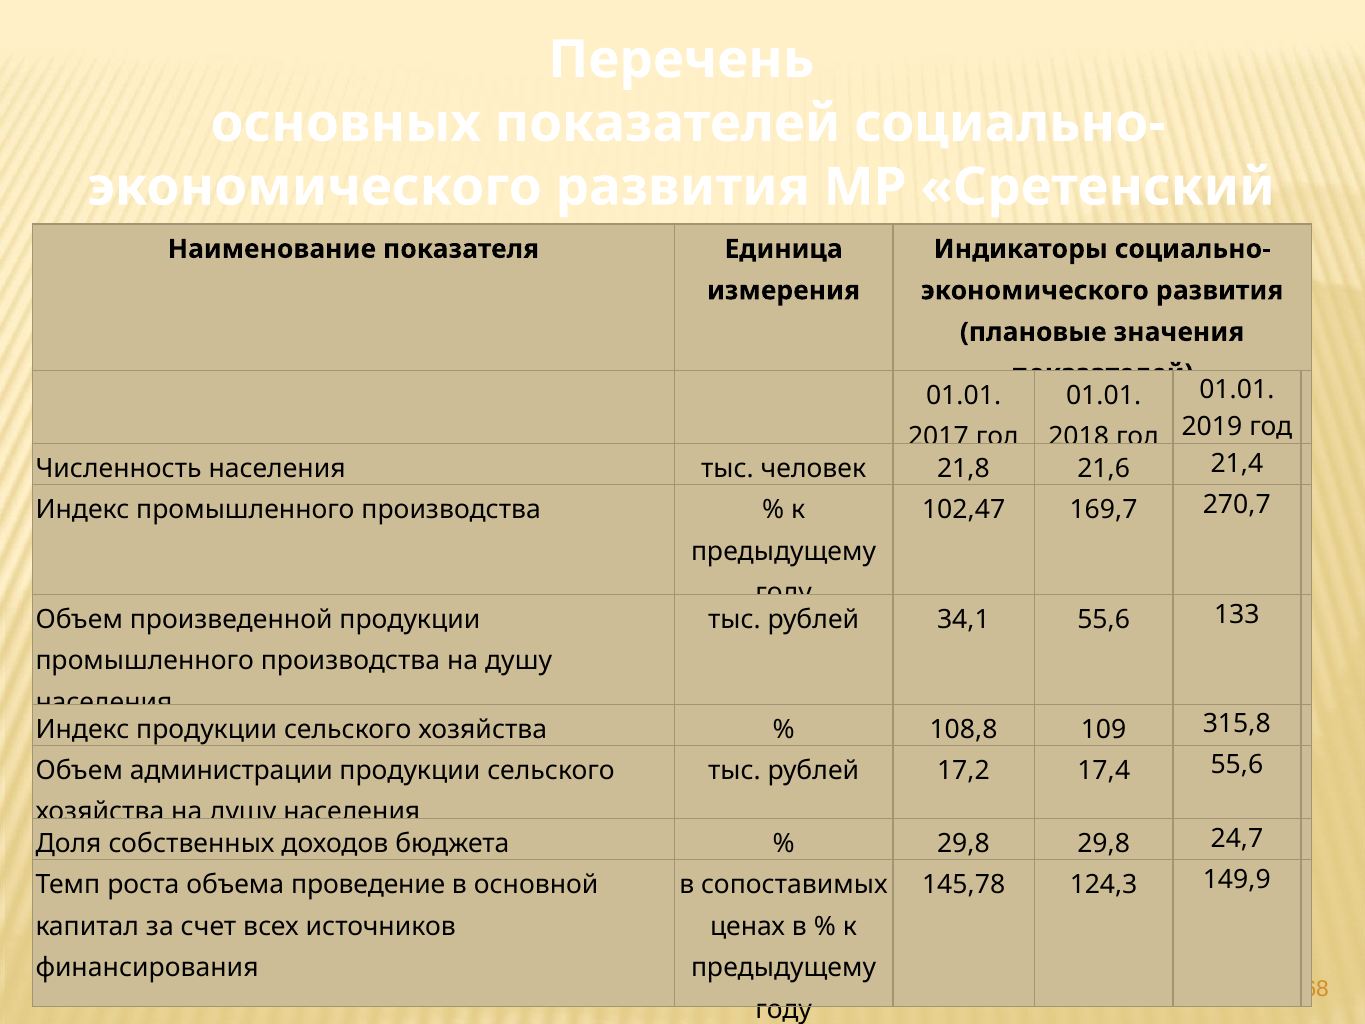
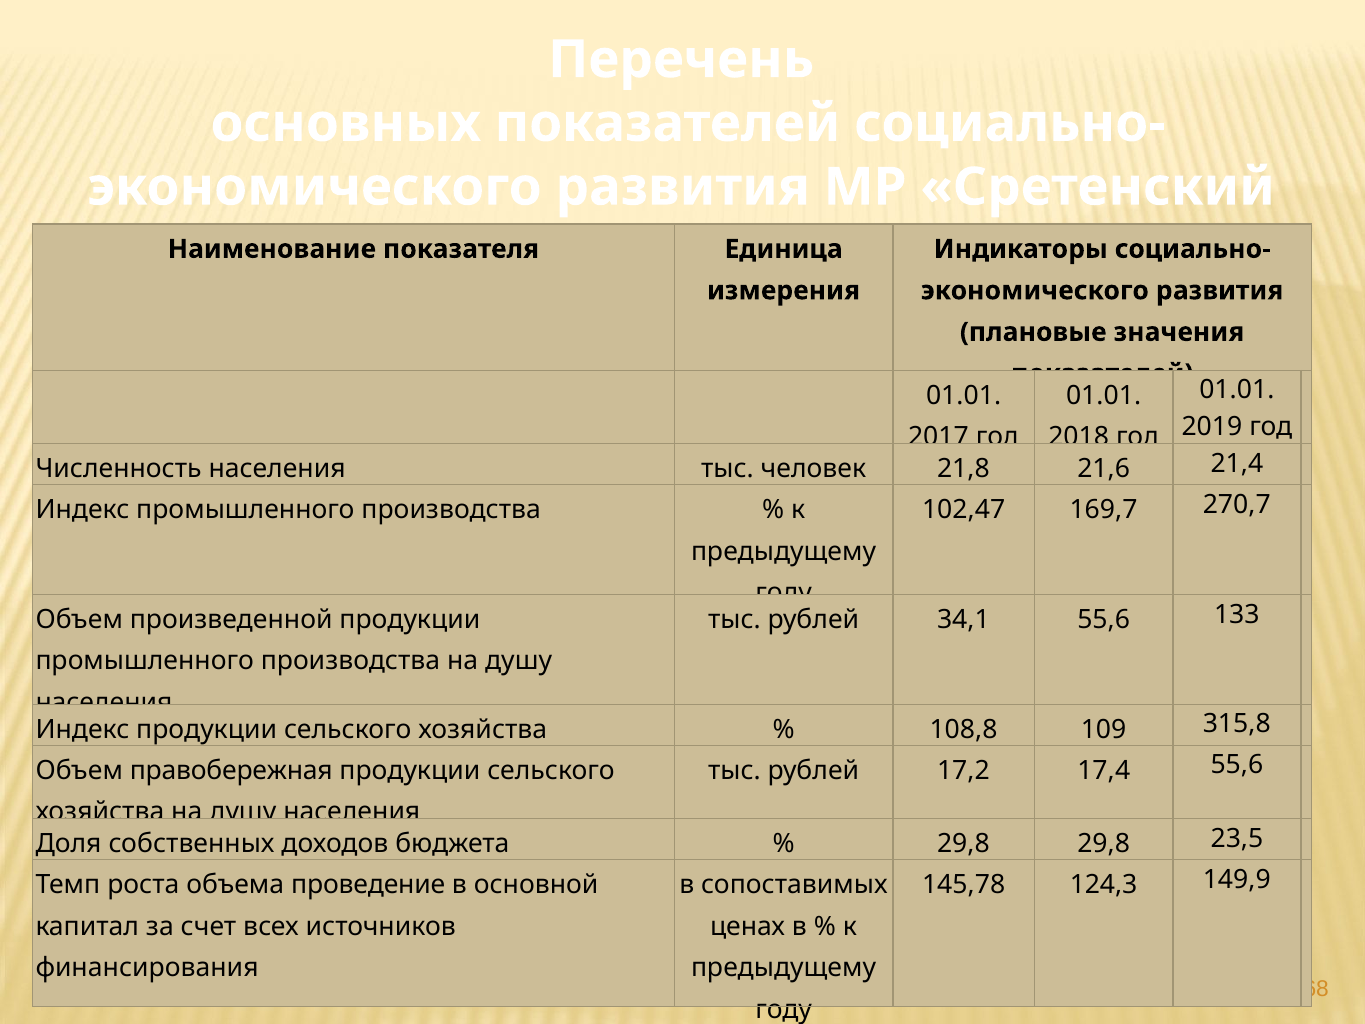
администрации: администрации -> правобережная (231, 770)
24,7: 24,7 -> 23,5 (1237, 838)
